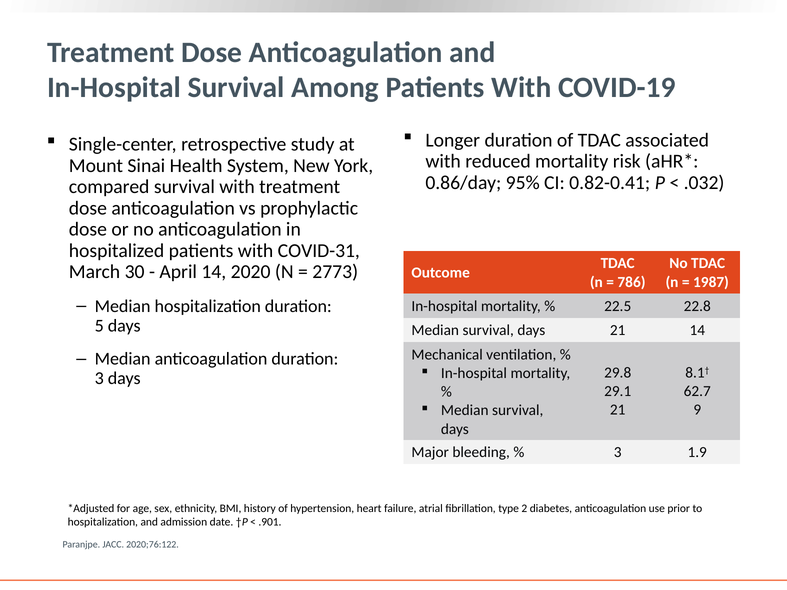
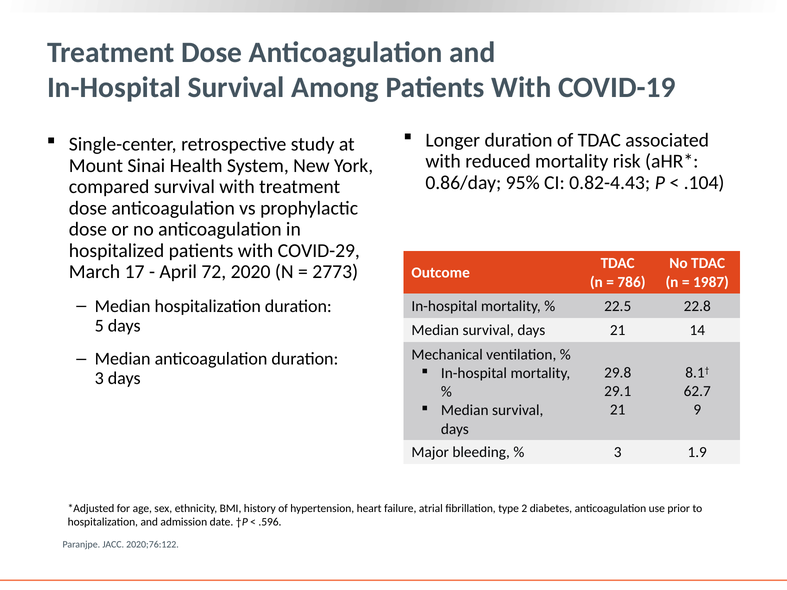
0.82-0.41: 0.82-0.41 -> 0.82-4.43 (610, 183)
.032: .032 -> .104 (704, 183)
COVID-31: COVID-31 -> COVID-29 (319, 251)
30: 30 -> 17 (135, 272)
April 14: 14 -> 72 (214, 272)
.901: .901 -> .596 (270, 522)
